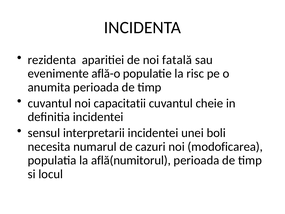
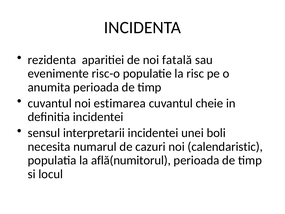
află-o: află-o -> risc-o (106, 73)
capacitatii: capacitatii -> estimarea (120, 103)
modoficarea: modoficarea -> calendaristic (225, 146)
